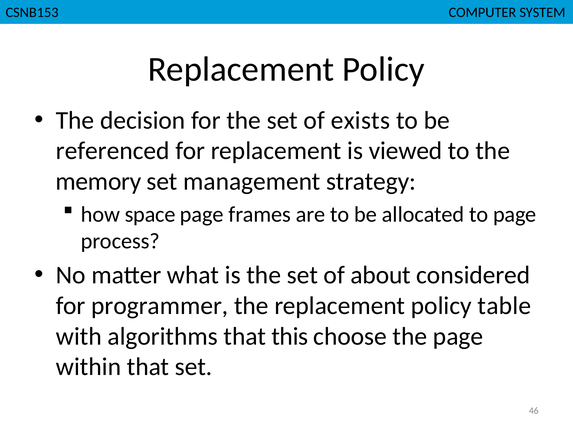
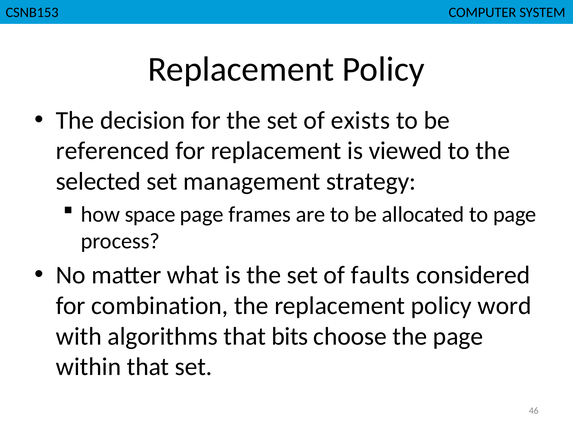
memory: memory -> selected (98, 181)
about: about -> faults (380, 275)
programmer: programmer -> combination (160, 306)
table: table -> word (505, 306)
this: this -> bits (290, 336)
